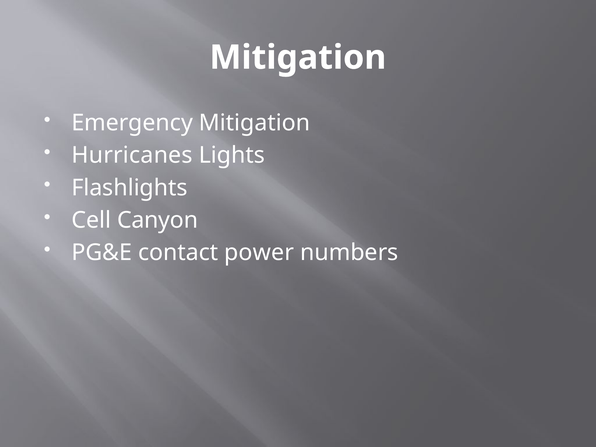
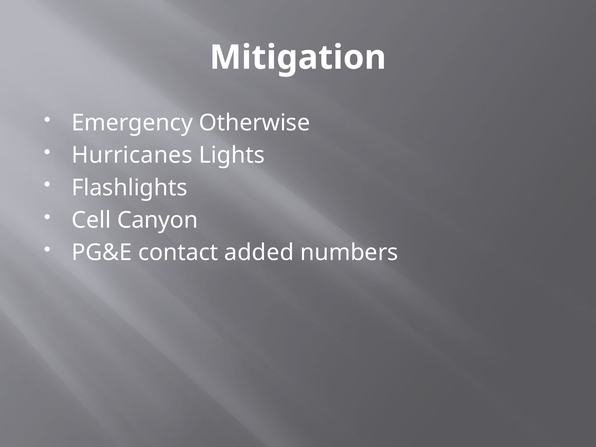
Emergency Mitigation: Mitigation -> Otherwise (254, 123)
power: power -> added (259, 253)
